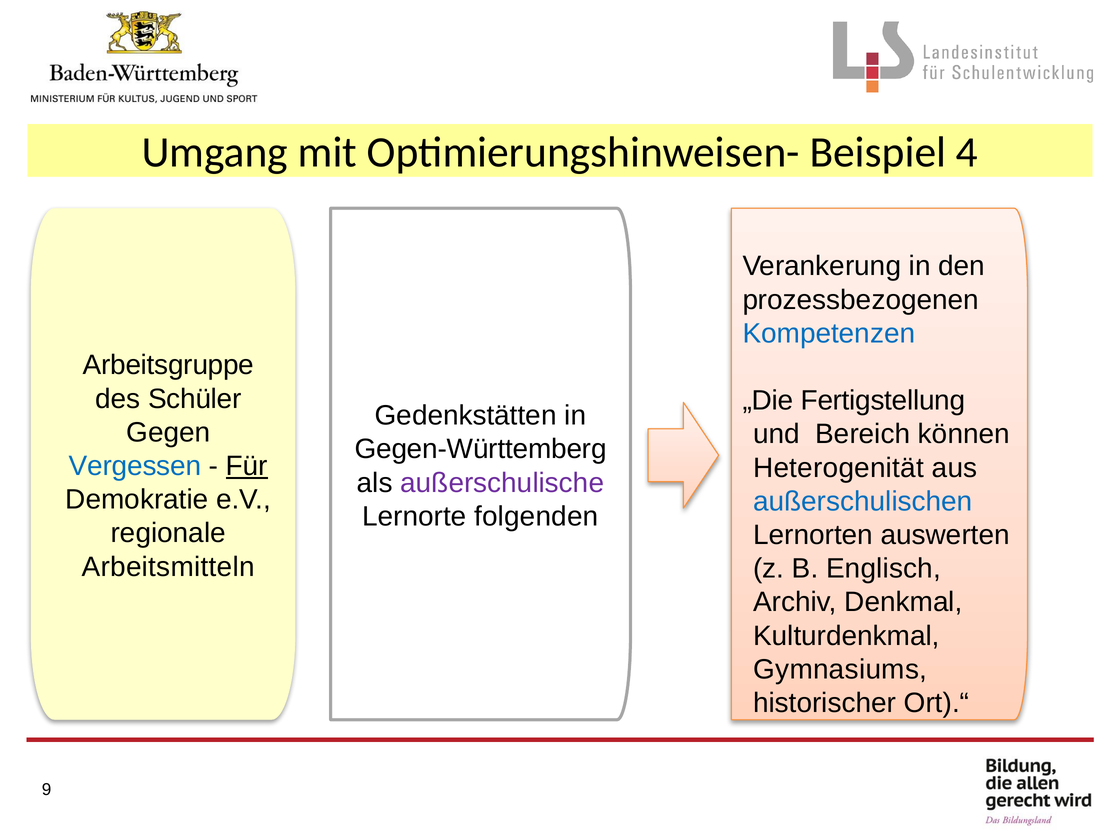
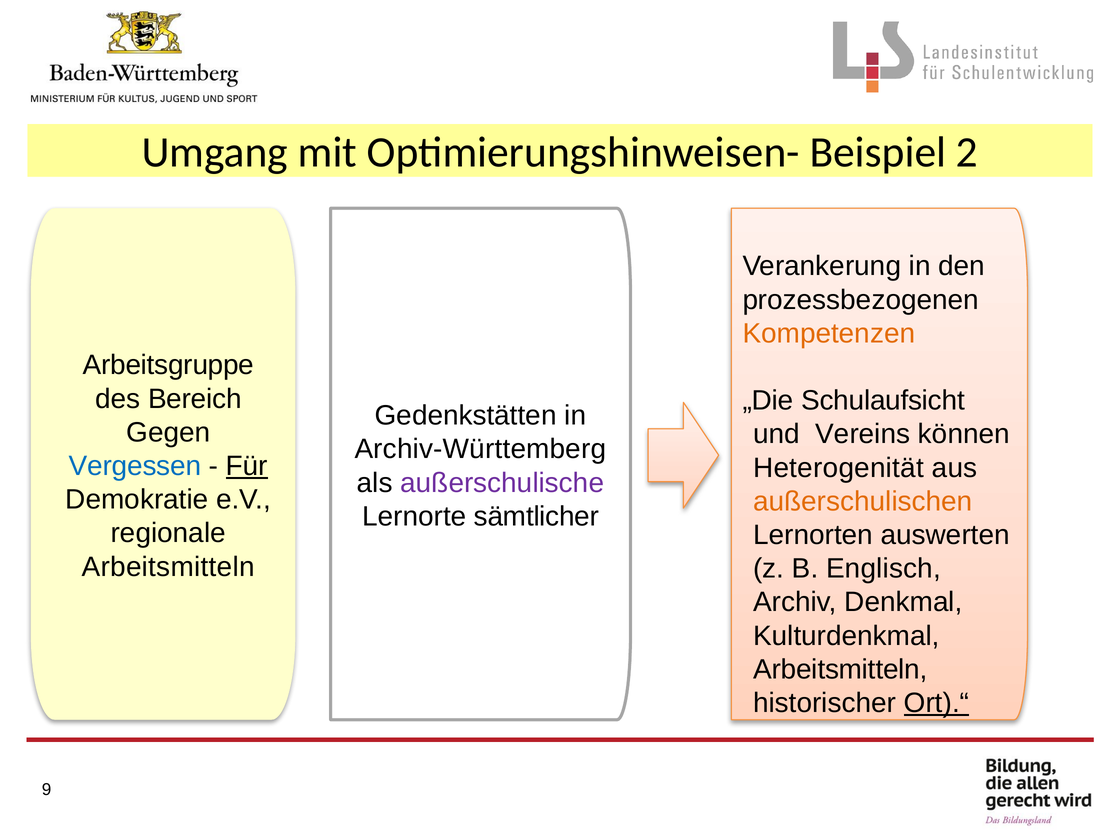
4: 4 -> 2 (967, 153)
Kompetenzen colour: blue -> orange (829, 333)
Schüler: Schüler -> Bereich (195, 399)
Fertigstellung: Fertigstellung -> Schulaufsicht (883, 401)
Bereich: Bereich -> Vereins (863, 434)
Gegen-Württemberg: Gegen-Württemberg -> Archiv-Württemberg (480, 449)
außerschulischen colour: blue -> orange (863, 501)
folgenden: folgenden -> sämtlicher (536, 516)
Gymnasiums: Gymnasiums -> Arbeitsmitteln (840, 669)
Ort).“ underline: none -> present (936, 703)
